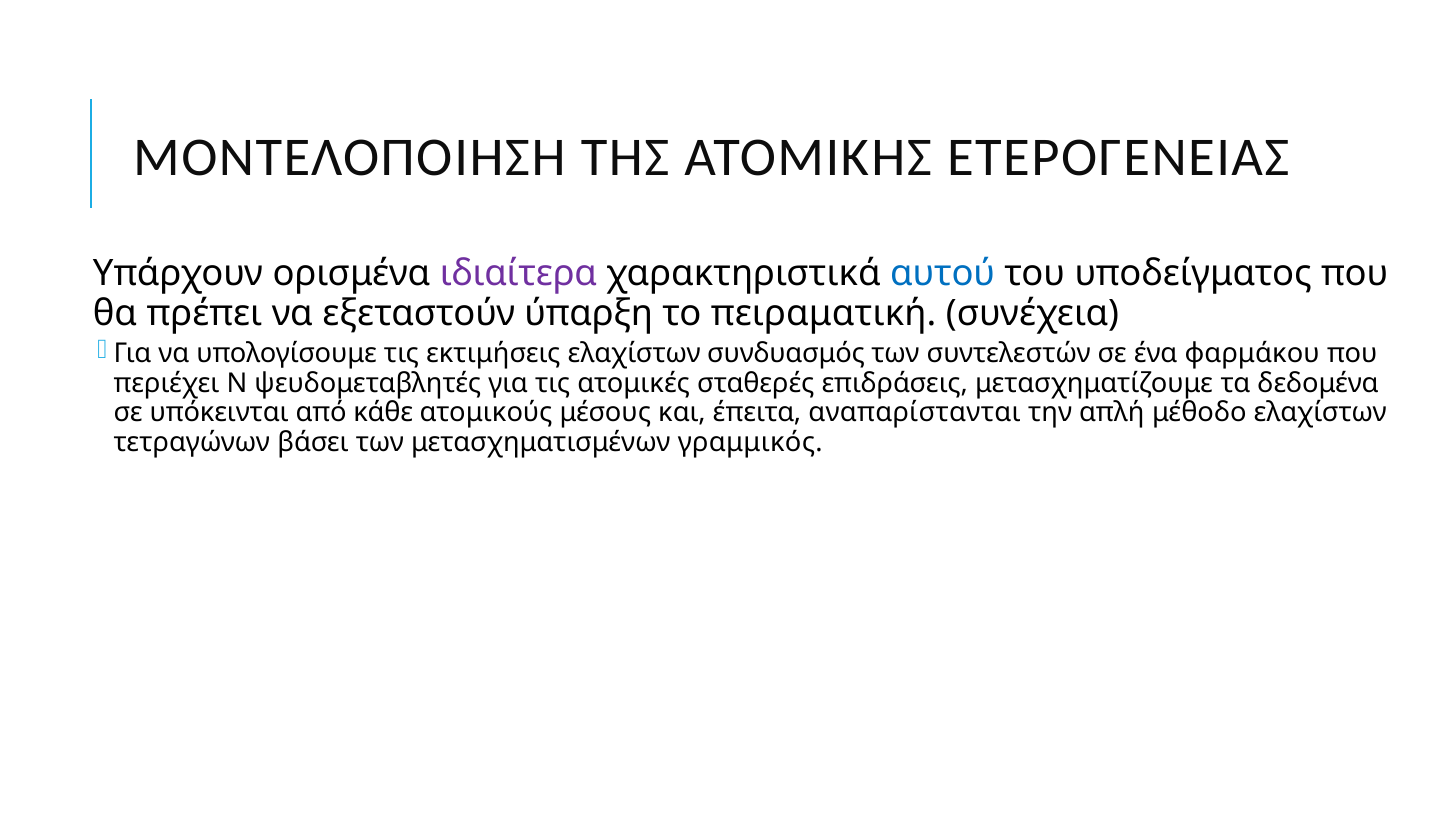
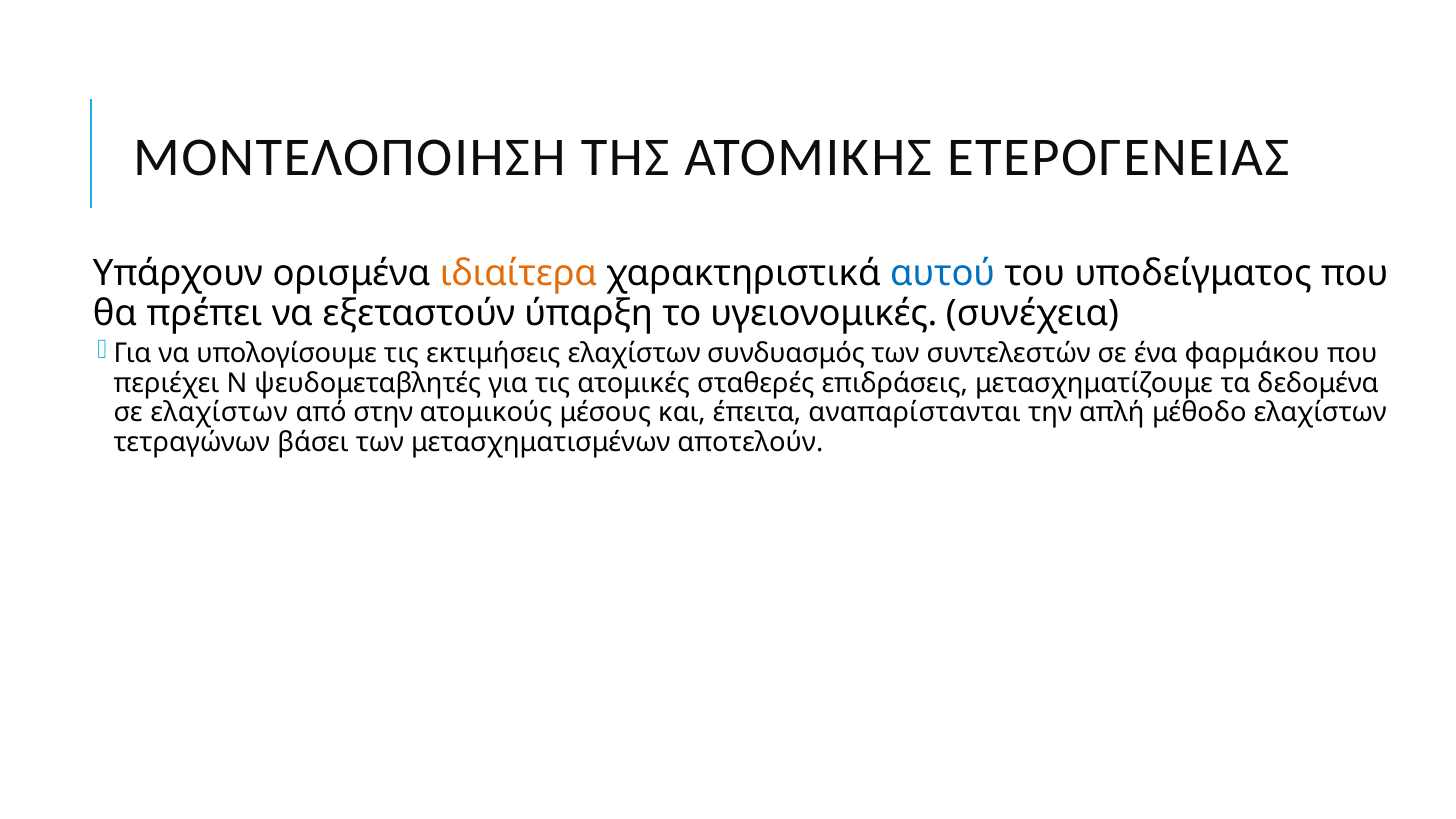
ιδιαίτερα colour: purple -> orange (518, 274)
πειραματική: πειραματική -> υγειονομικές (824, 313)
σε υπόκεινται: υπόκεινται -> ελαχίστων (219, 413)
κάθε: κάθε -> στην (383, 413)
γραμμικός: γραμμικός -> αποτελούν (750, 442)
